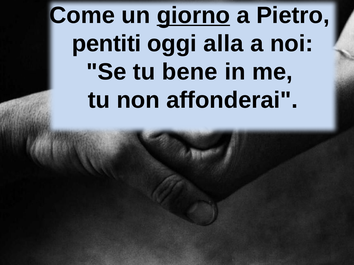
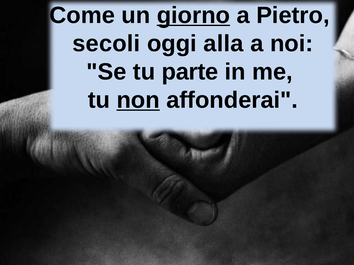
pentiti: pentiti -> secoli (106, 44)
bene: bene -> parte (190, 72)
non underline: none -> present (138, 100)
